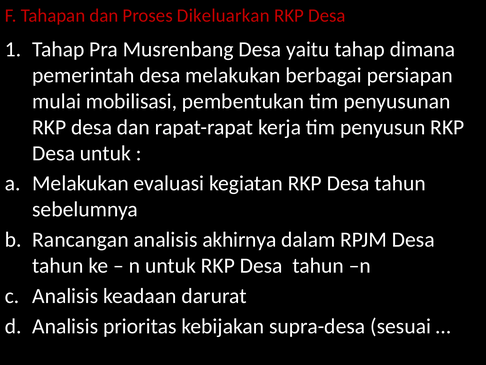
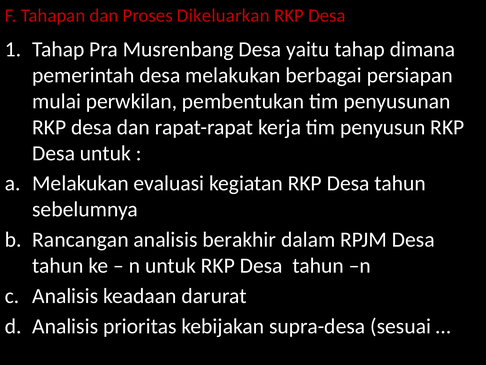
mobilisasi: mobilisasi -> perwkilan (132, 101)
akhirnya: akhirnya -> berakhir (239, 239)
